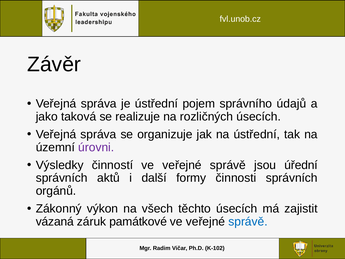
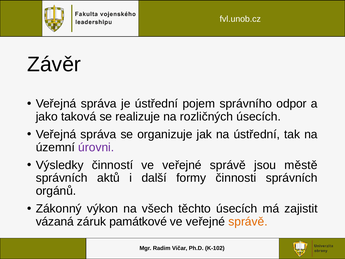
údajů: údajů -> odpor (292, 104)
úřední: úřední -> městě (301, 165)
správě colour: blue -> orange (248, 221)
